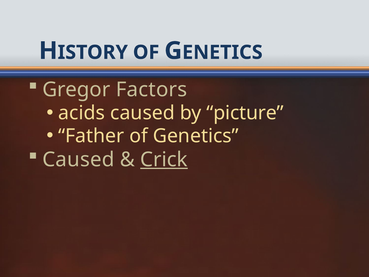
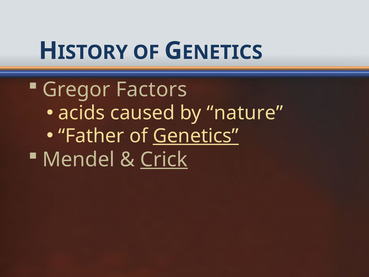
picture: picture -> nature (245, 113)
Genetics underline: none -> present (196, 136)
Caused: Caused -> Mendel (78, 159)
